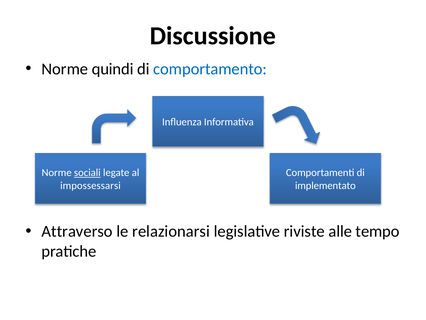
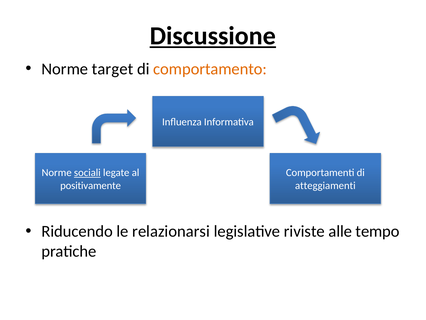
Discussione underline: none -> present (213, 36)
quindi: quindi -> target (113, 69)
comportamento colour: blue -> orange (210, 69)
impossessarsi: impossessarsi -> positivamente (91, 185)
implementato: implementato -> atteggiamenti (325, 185)
Attraverso: Attraverso -> Riducendo (77, 231)
